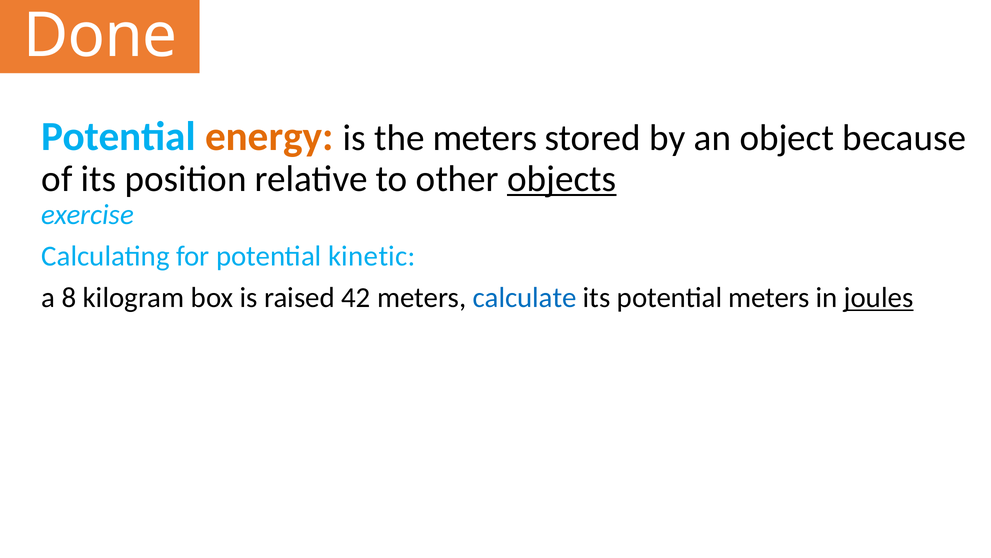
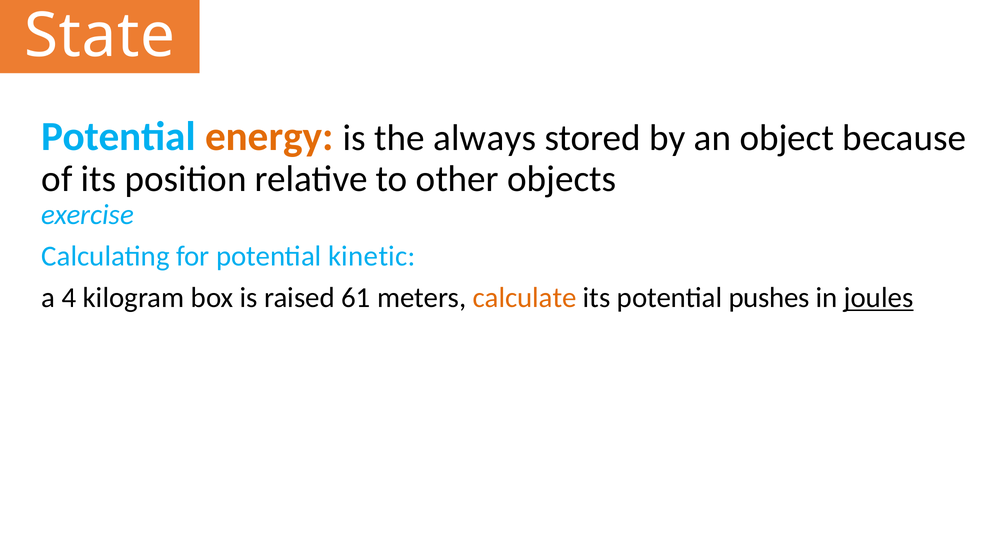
Done: Done -> State (99, 36)
the meters: meters -> always (485, 138)
objects underline: present -> none (562, 179)
8: 8 -> 4 (69, 298)
42: 42 -> 61 (356, 298)
calculate colour: blue -> orange (525, 298)
potential meters: meters -> pushes (769, 298)
